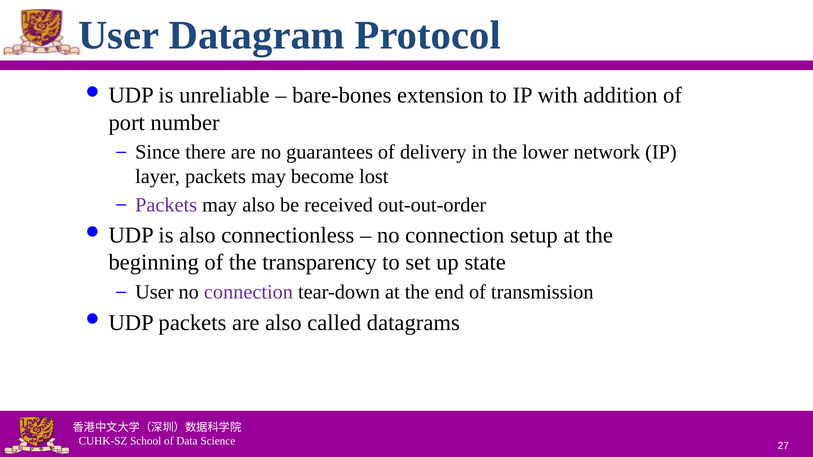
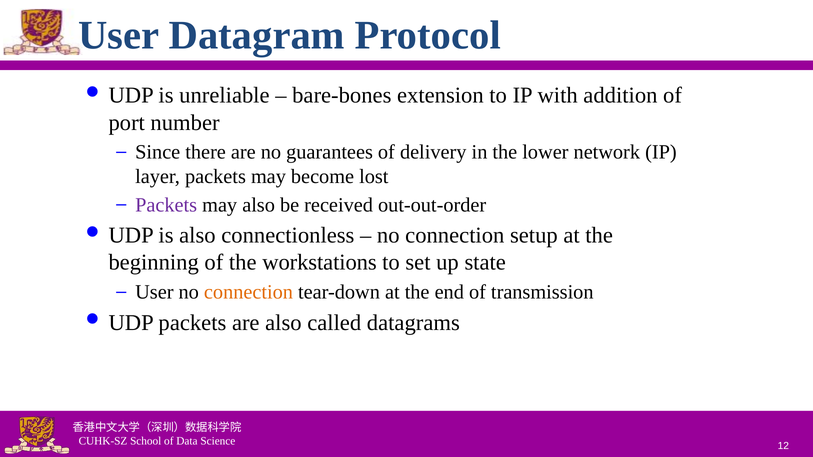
transparency: transparency -> workstations (320, 263)
connection colour: purple -> orange (248, 292)
27: 27 -> 12 (783, 446)
